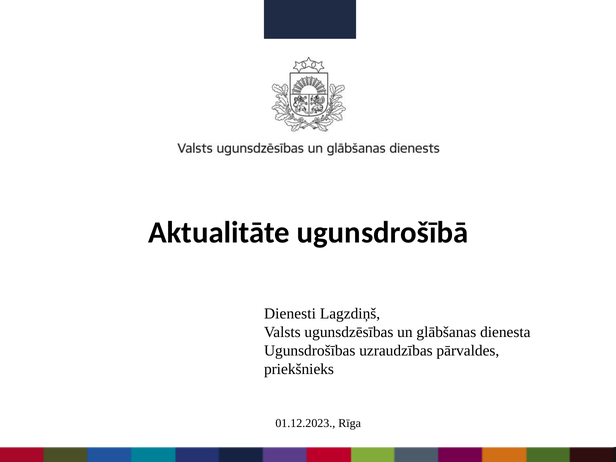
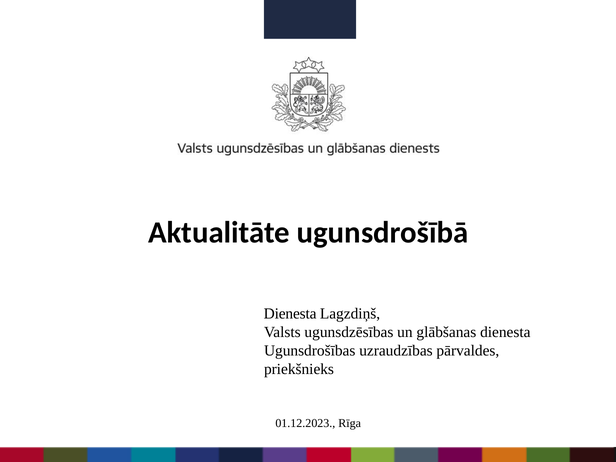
Dienesti: Dienesti -> Dienesta (290, 314)
